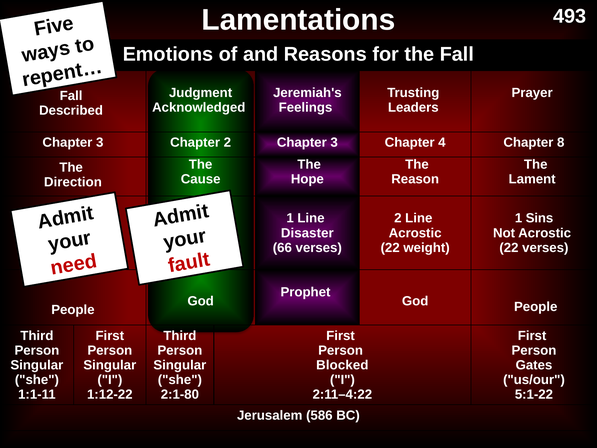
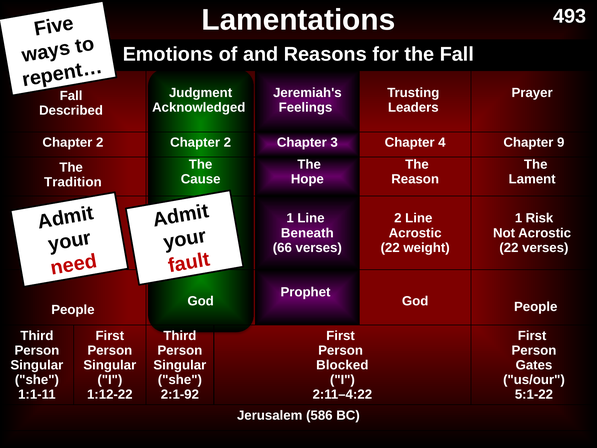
3: 3 -> 2 (100, 142)
8: 8 -> 9 (561, 142)
Direction: Direction -> Tradition (73, 182)
Sins: Sins -> Risk (539, 218)
Disaster: Disaster -> Beneath (307, 233)
2:1-80: 2:1-80 -> 2:1-92 (180, 394)
